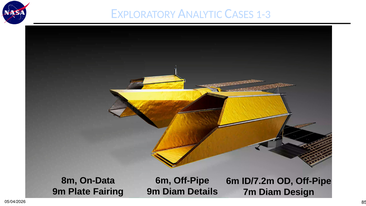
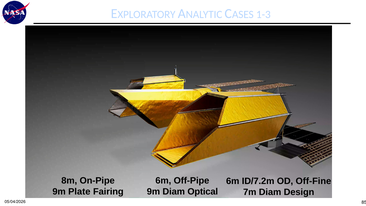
On-Data: On-Data -> On-Pipe (97, 180)
OD Off-Pipe: Off-Pipe -> Off-Fine (313, 181)
Details: Details -> Optical (203, 191)
